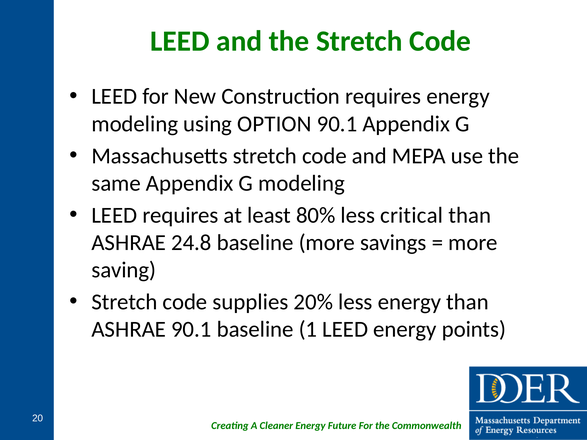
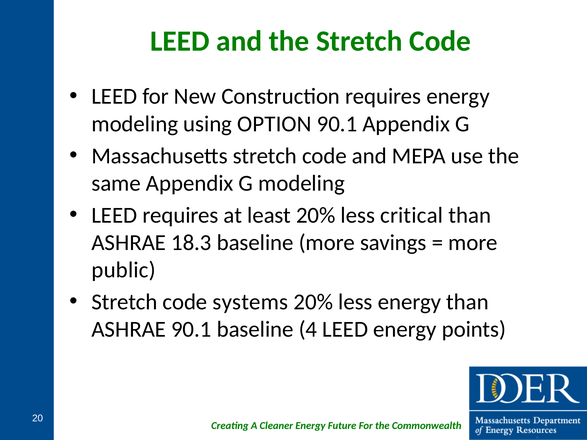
least 80%: 80% -> 20% (316, 215)
24.8: 24.8 -> 18.3 (191, 243)
saving: saving -> public (124, 270)
supplies: supplies -> systems (250, 302)
1: 1 -> 4 (308, 330)
